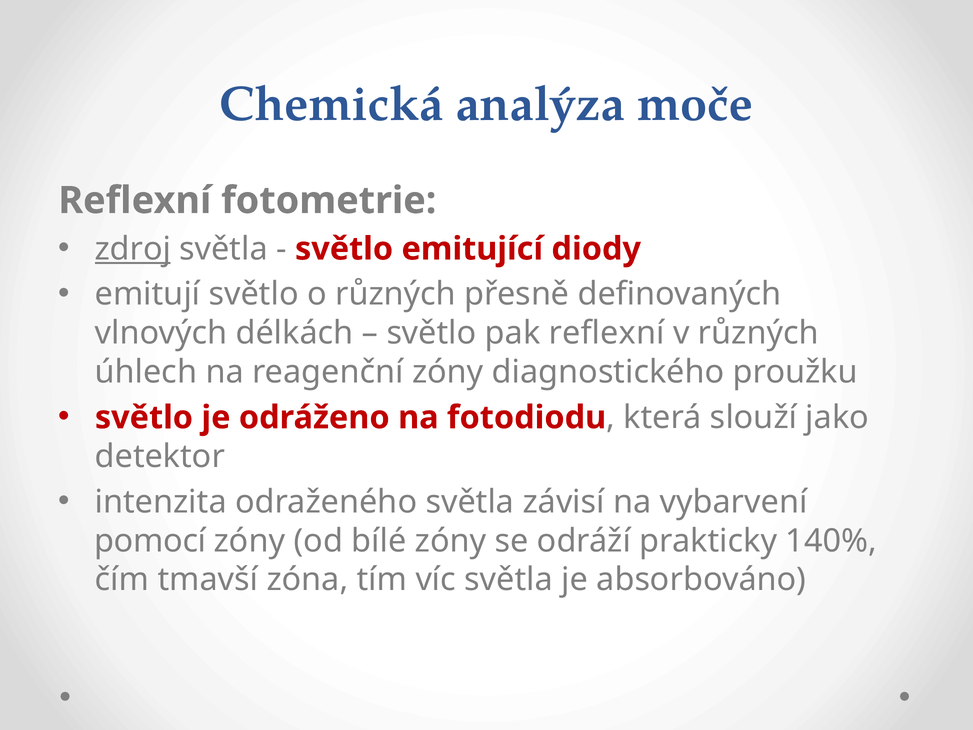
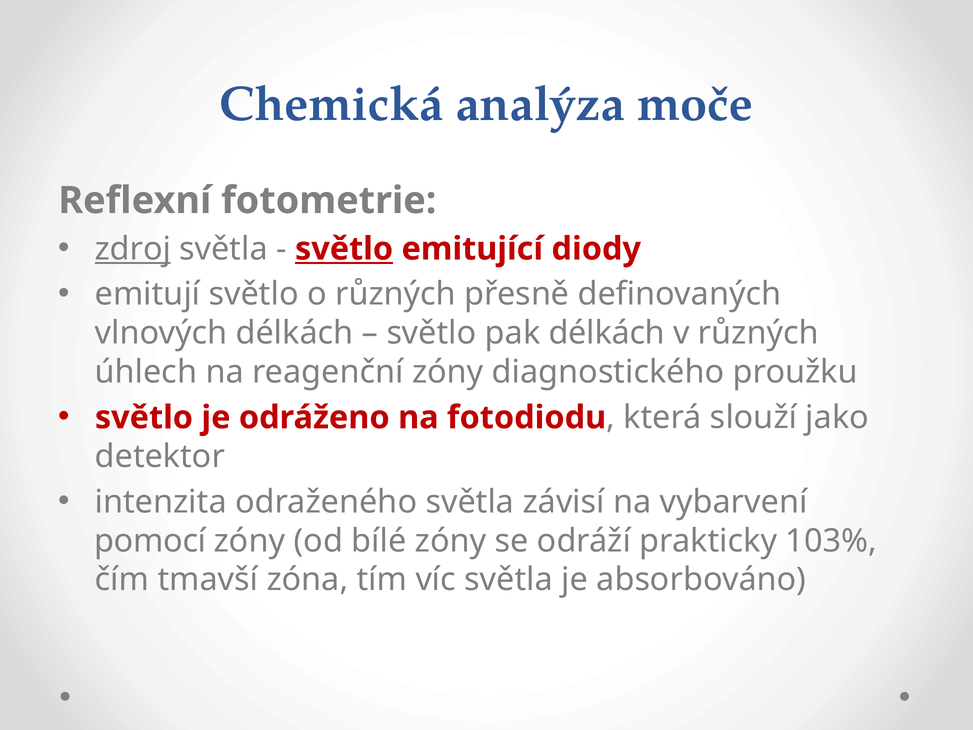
světlo underline: none -> present (344, 249)
pak reflexní: reflexní -> délkách (607, 333)
140%: 140% -> 103% (831, 541)
